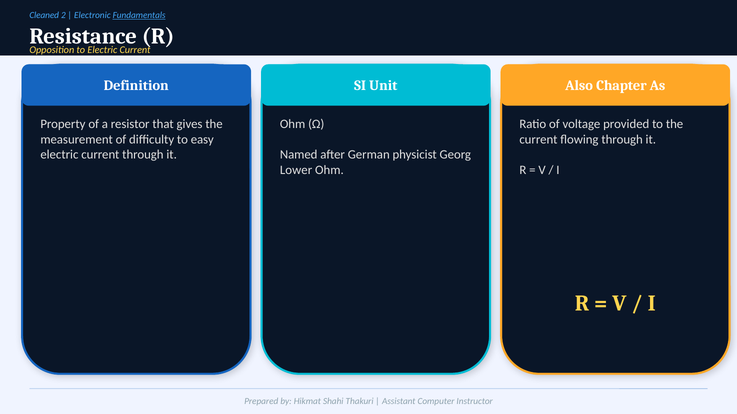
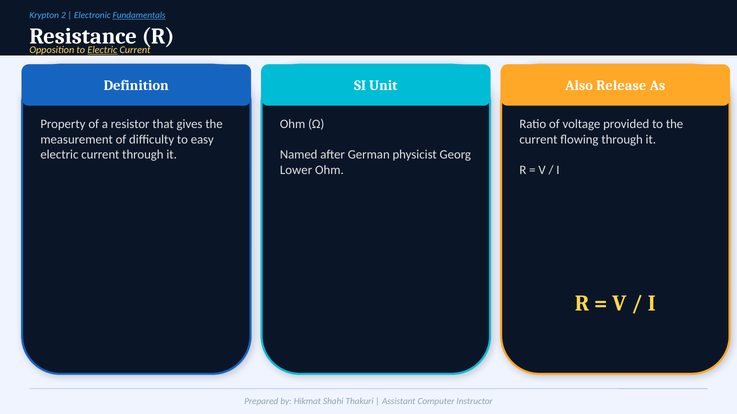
Cleaned: Cleaned -> Krypton (44, 15)
Electric underline: none -> present (102, 50)
Chapter: Chapter -> Release (621, 86)
